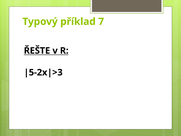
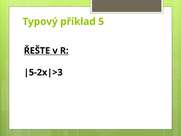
7: 7 -> 5 (101, 22)
